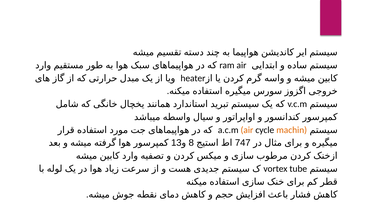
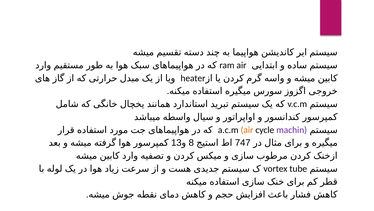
machin colour: orange -> purple (292, 130)
